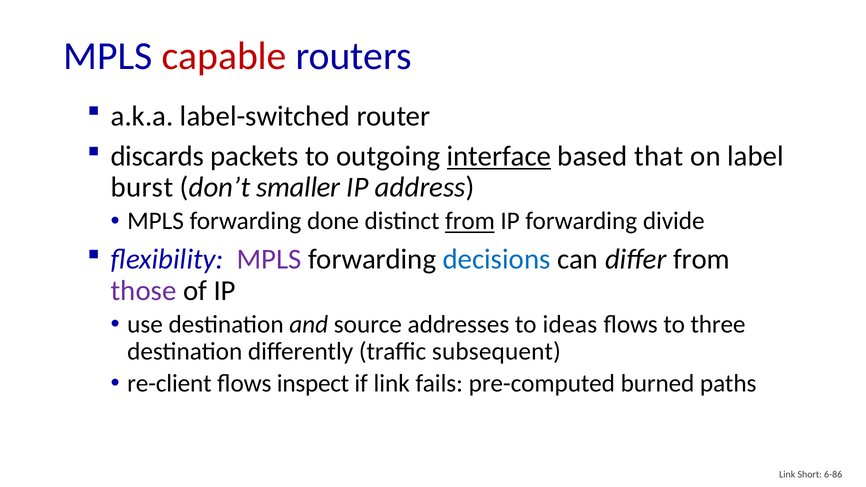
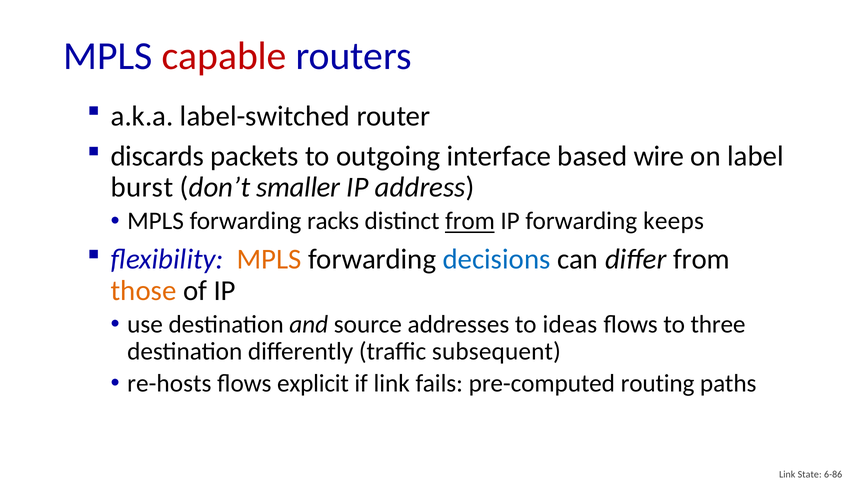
interface underline: present -> none (499, 156)
that: that -> wire (659, 156)
done: done -> racks (333, 221)
divide: divide -> keeps (674, 221)
MPLS colour: purple -> orange (269, 259)
those colour: purple -> orange (144, 291)
re-client: re-client -> re-hosts (169, 383)
inspect: inspect -> explicit (313, 383)
burned: burned -> routing (658, 383)
Short: Short -> State (810, 475)
